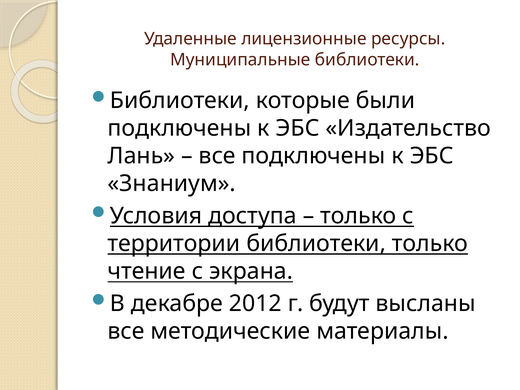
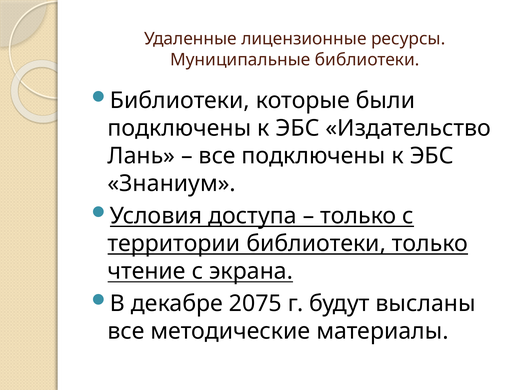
2012: 2012 -> 2075 (255, 303)
